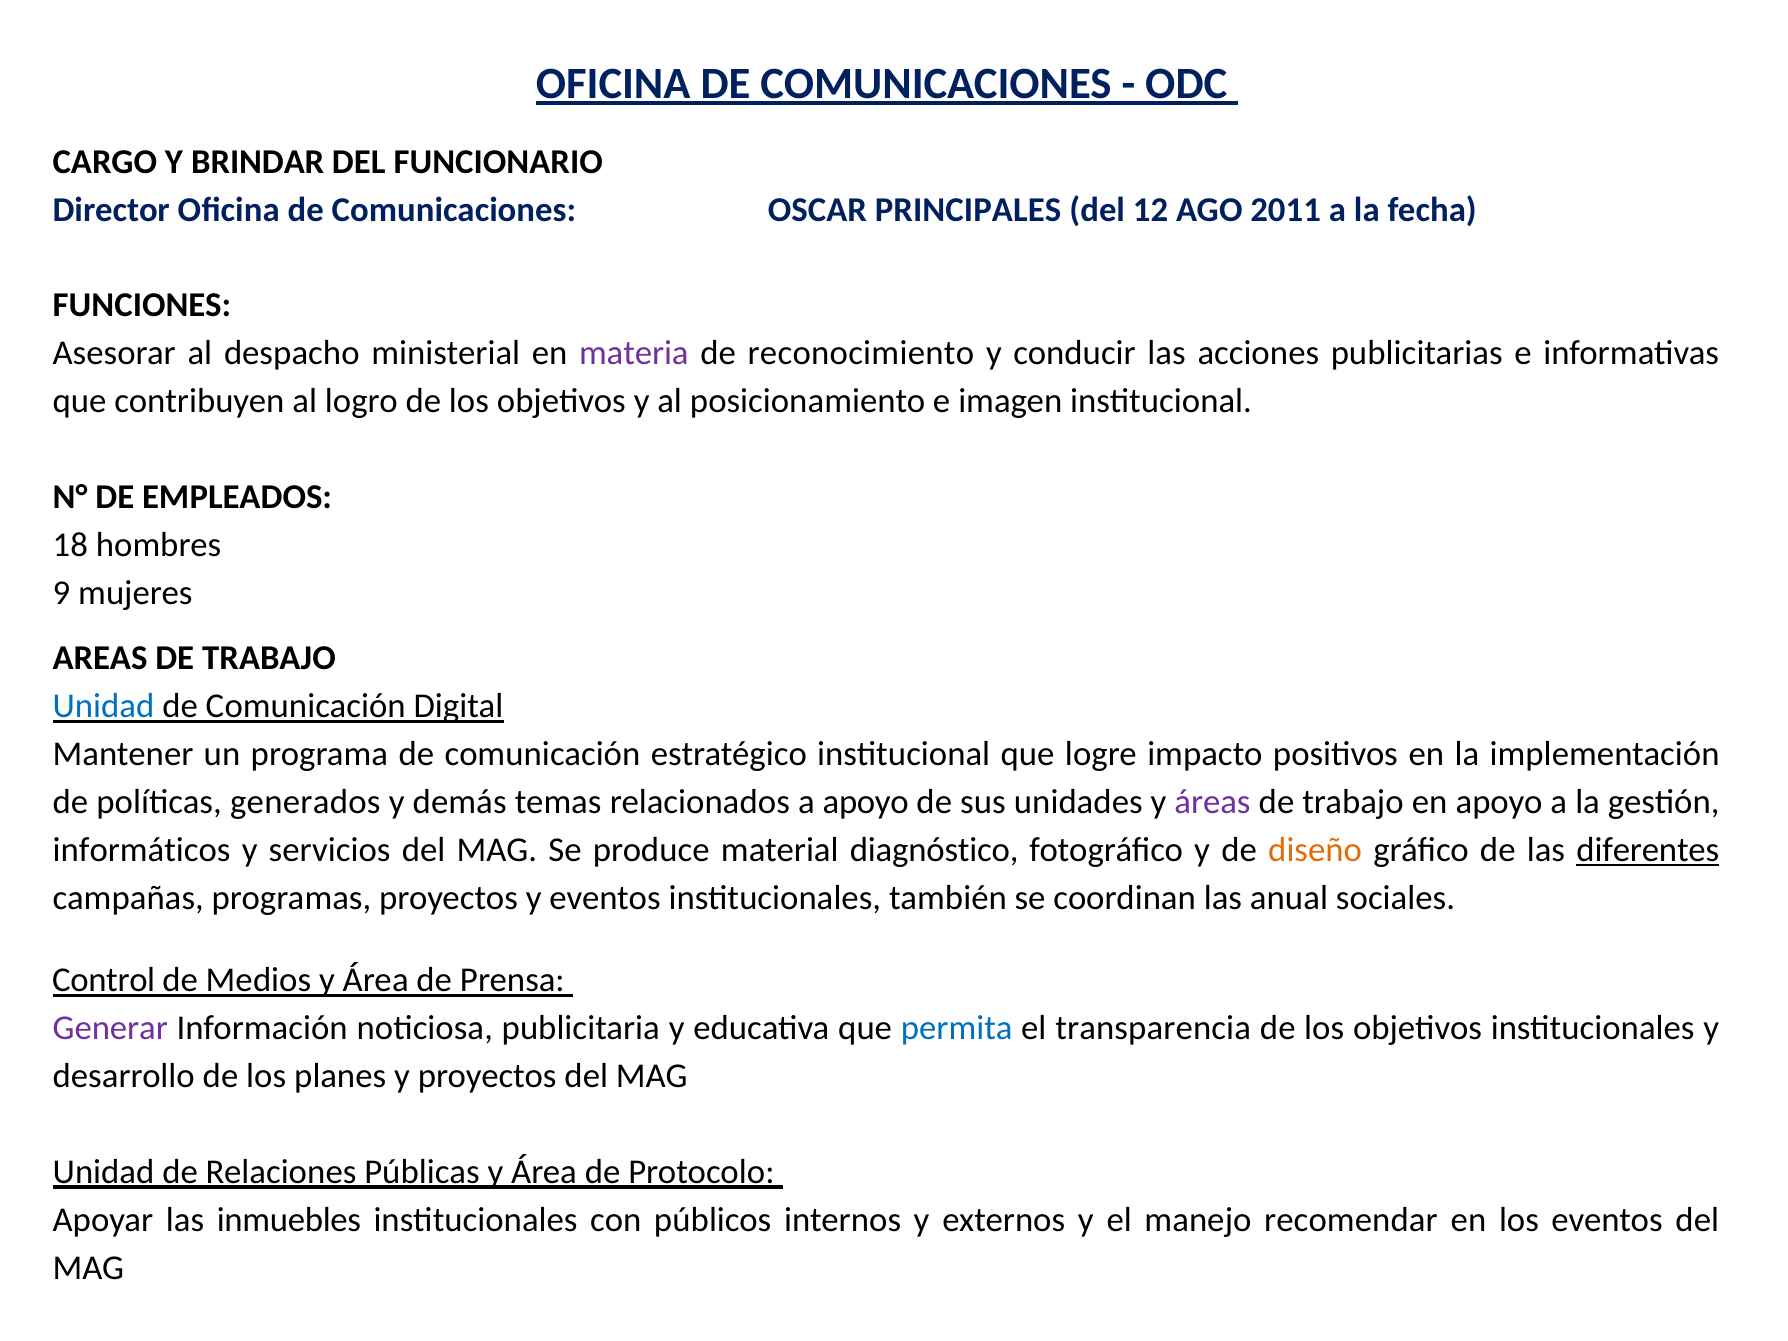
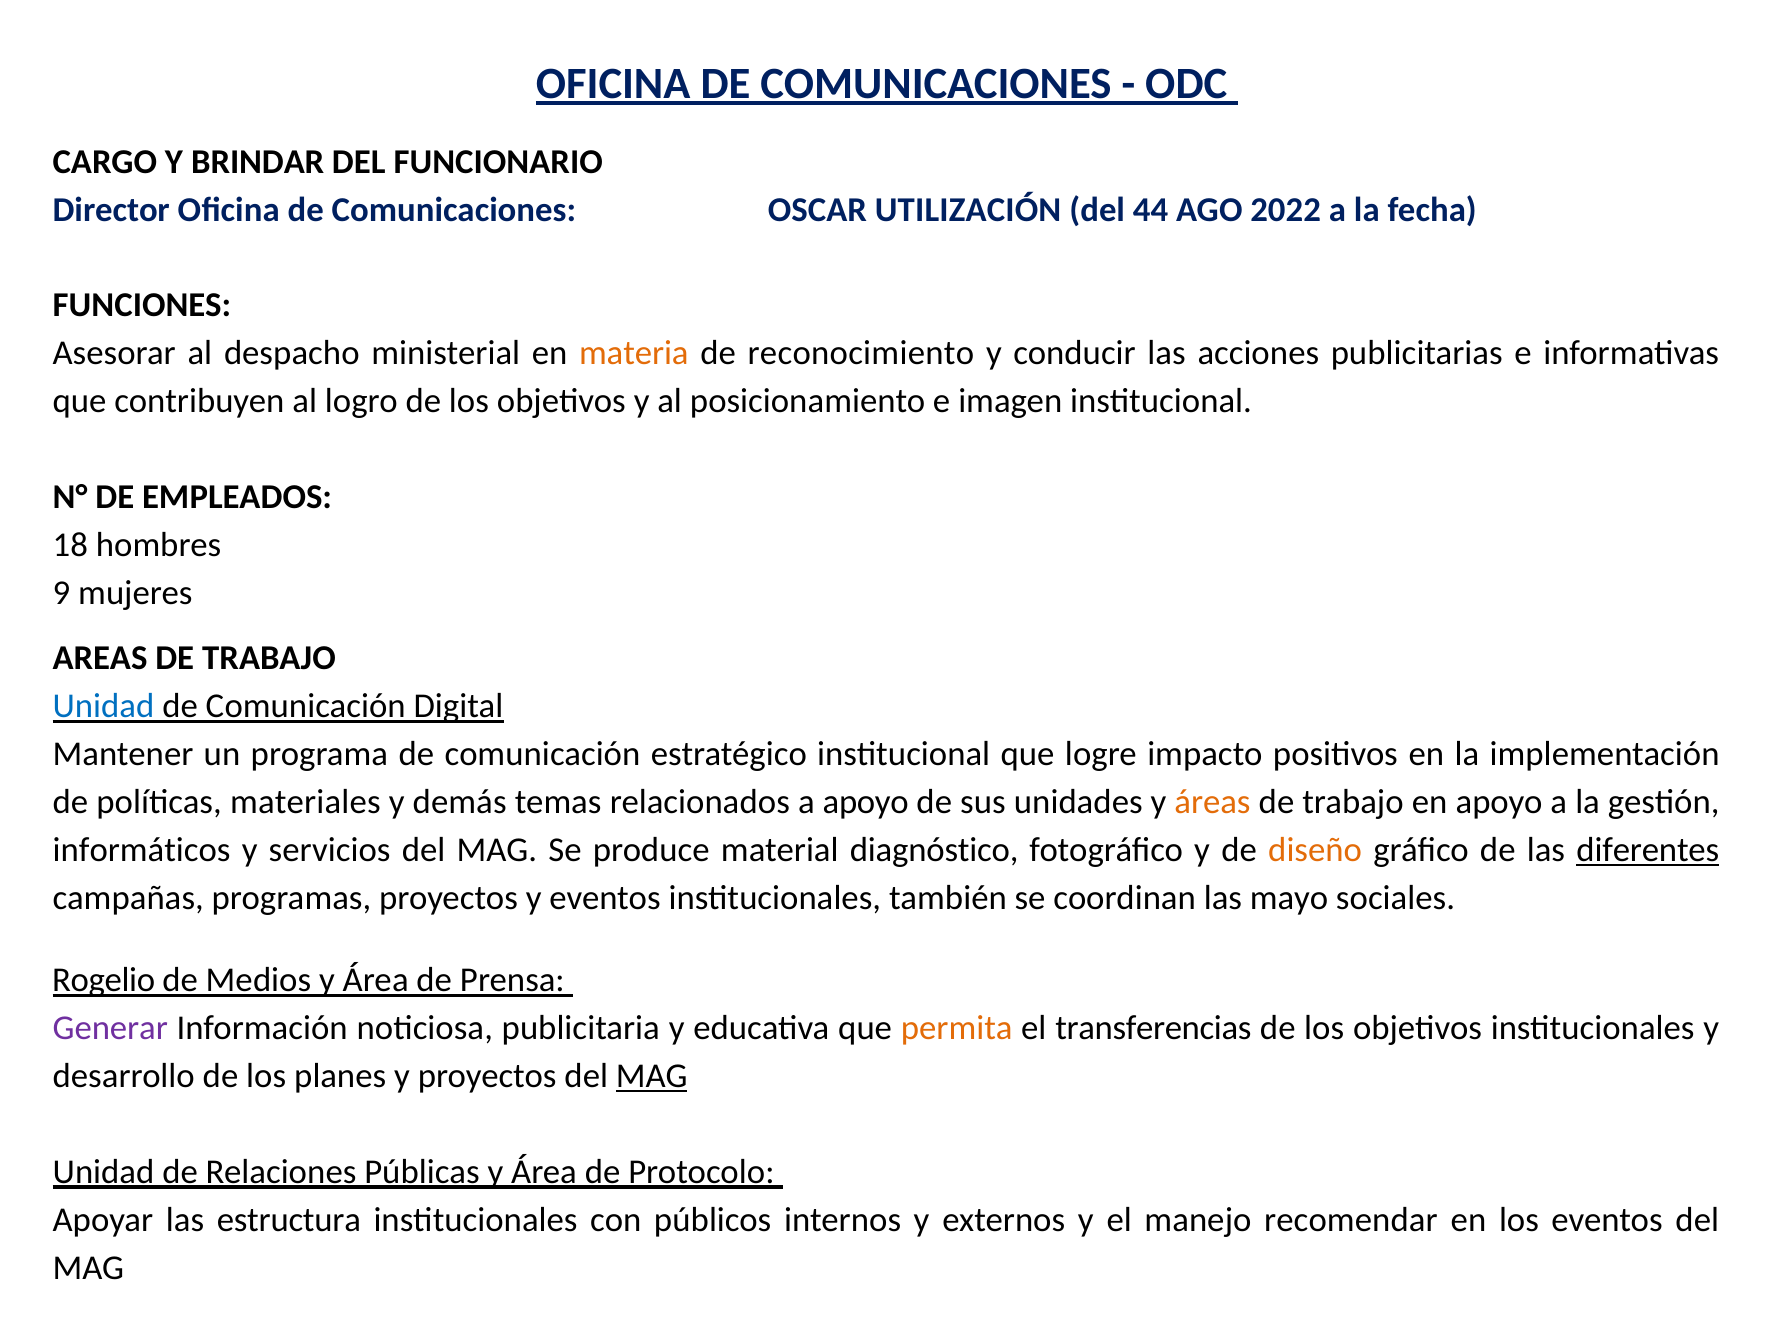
PRINCIPALES: PRINCIPALES -> UTILIZACIÓN (968, 210)
12: 12 -> 44 (1151, 210)
2011: 2011 -> 2022 (1286, 210)
materia colour: purple -> orange (634, 353)
generados: generados -> materiales (305, 802)
áreas colour: purple -> orange (1213, 802)
anual: anual -> mayo (1289, 898)
Control: Control -> Rogelio (104, 980)
permita colour: blue -> orange (957, 1028)
transparencia: transparencia -> transferencias (1153, 1028)
MAG underline: none -> present (652, 1076)
inmuebles: inmuebles -> estructura (289, 1220)
